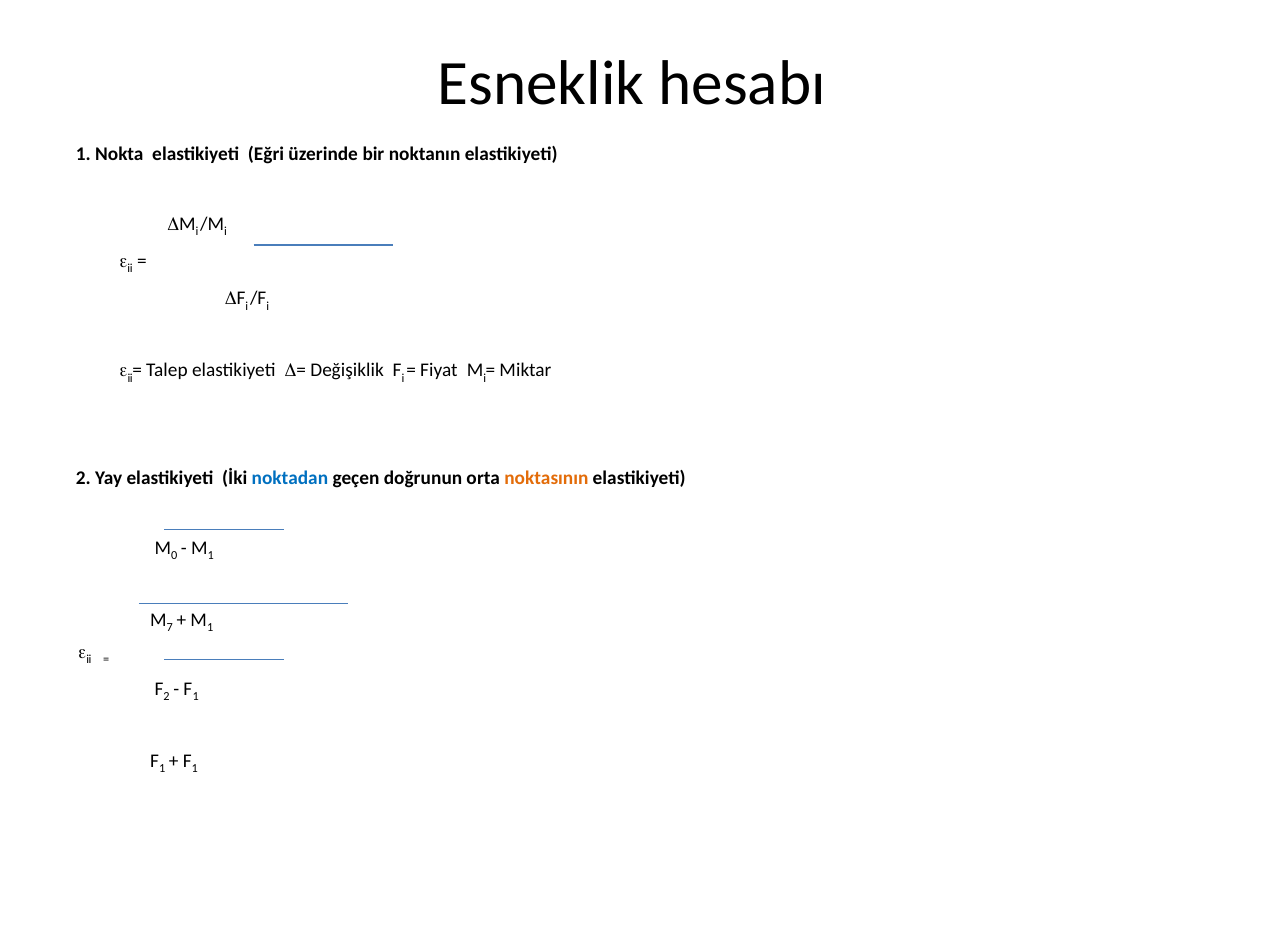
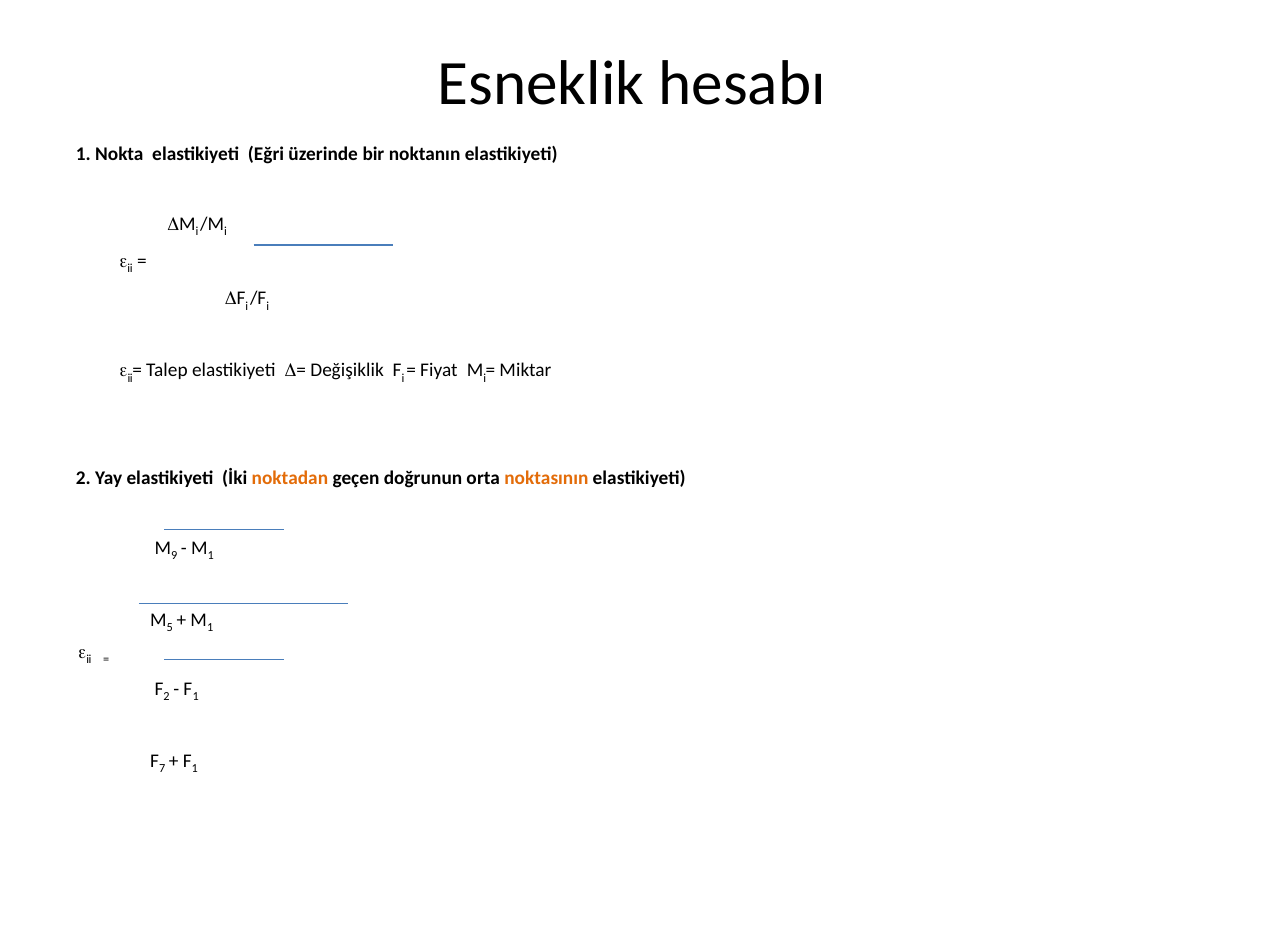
noktadan colour: blue -> orange (290, 478)
0: 0 -> 9 (174, 556)
7: 7 -> 5 (170, 628)
1: 1 -> 7 (162, 769)
